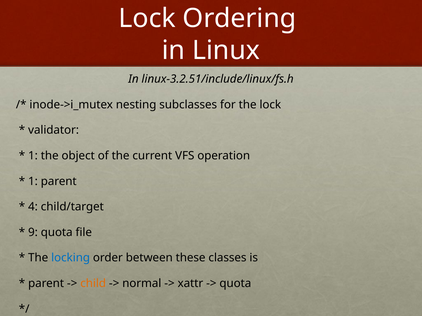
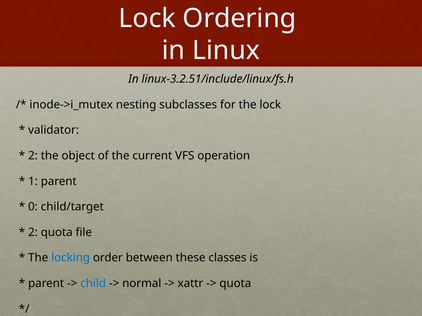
1: 1 -> 2 (33, 156)
4: 4 -> 0 (33, 207)
9: 9 -> 2 (33, 233)
child colour: orange -> blue (93, 284)
